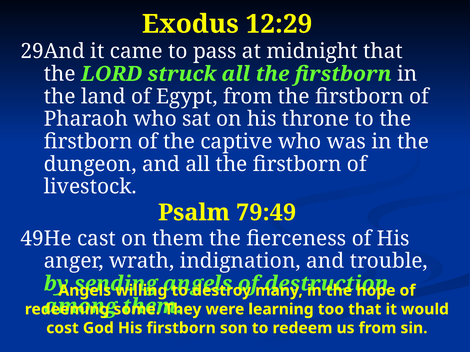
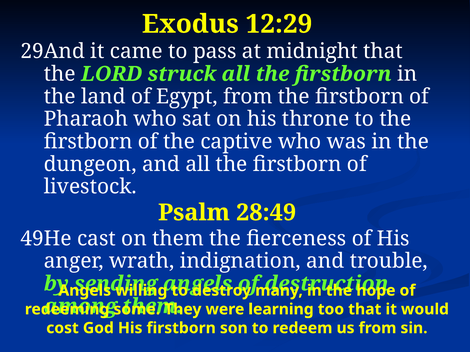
79:49: 79:49 -> 28:49 (266, 213)
